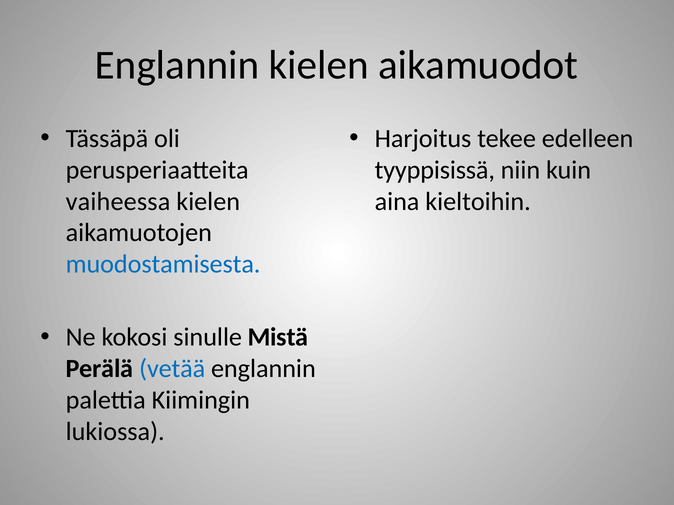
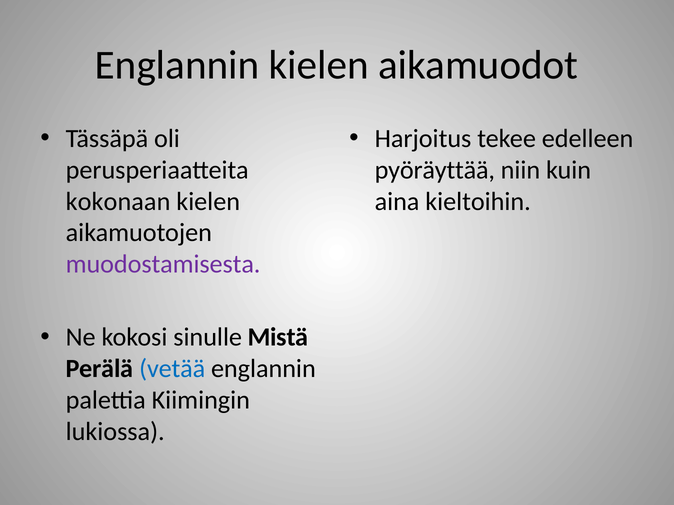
tyyppisissä: tyyppisissä -> pyöräyttää (435, 170)
vaiheessa: vaiheessa -> kokonaan (118, 202)
muodostamisesta colour: blue -> purple (163, 264)
